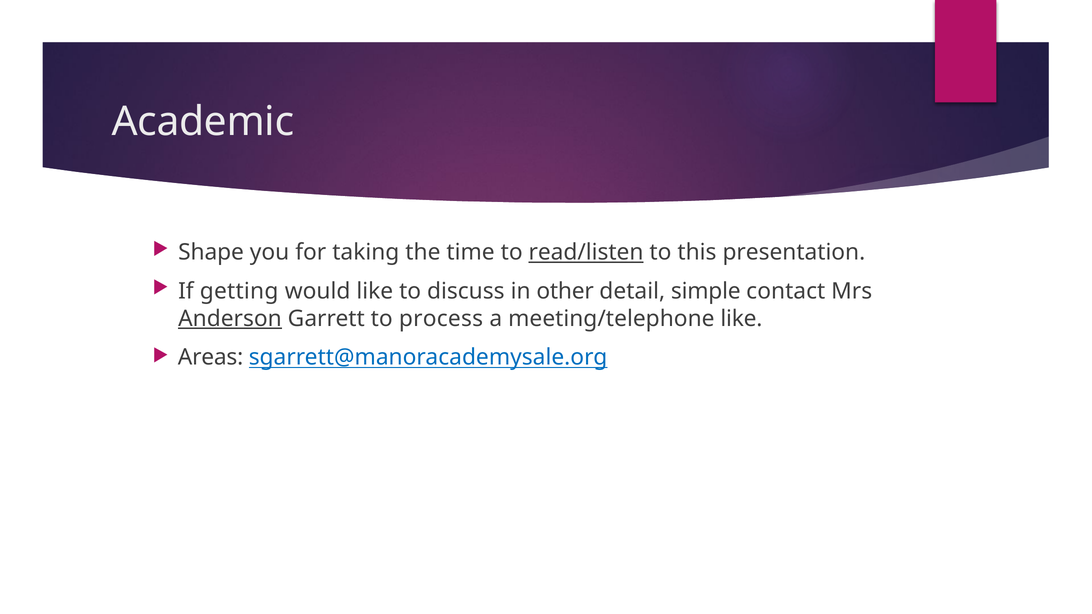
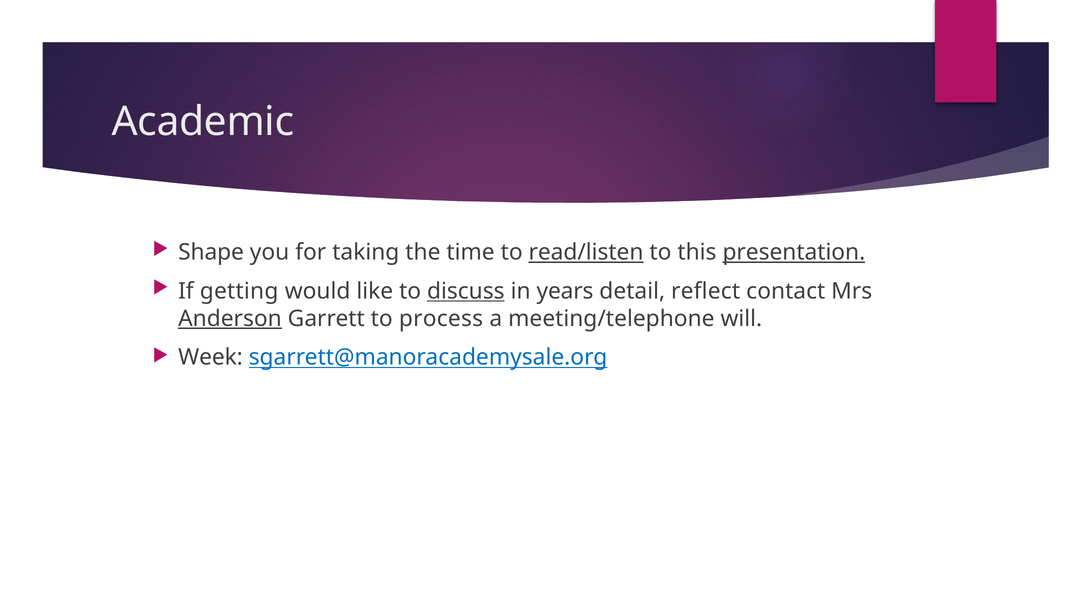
presentation underline: none -> present (794, 253)
discuss underline: none -> present (466, 291)
other: other -> years (565, 291)
simple: simple -> reflect (706, 291)
meeting/telephone like: like -> will (741, 319)
Areas: Areas -> Week (210, 357)
